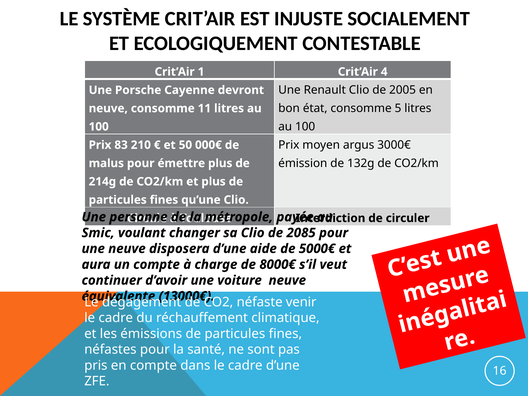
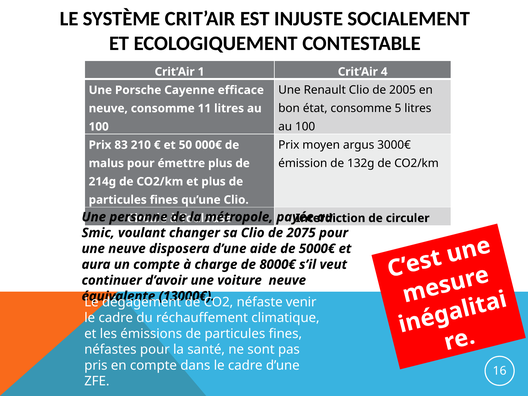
devront: devront -> efficace (241, 90)
2085: 2085 -> 2075 (301, 233)
